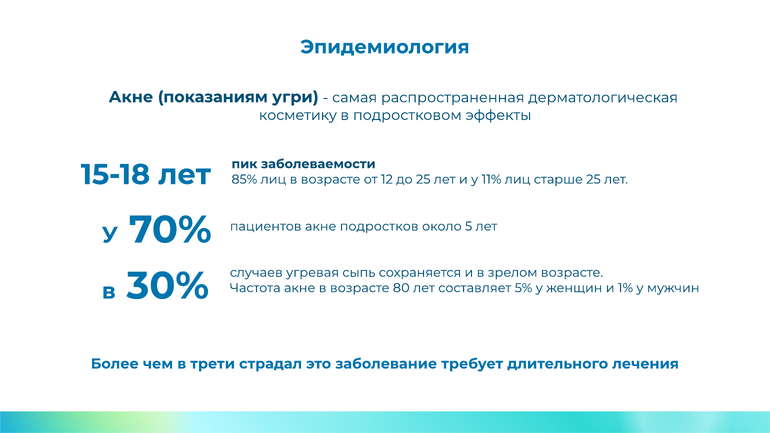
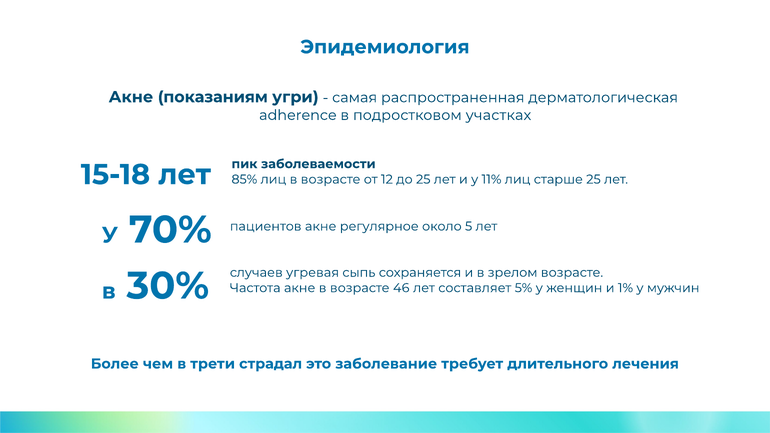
косметику: косметику -> adherence (298, 115)
эффекты: эффекты -> участках (498, 115)
подростков: подростков -> регулярное (379, 226)
80: 80 -> 46 (401, 288)
